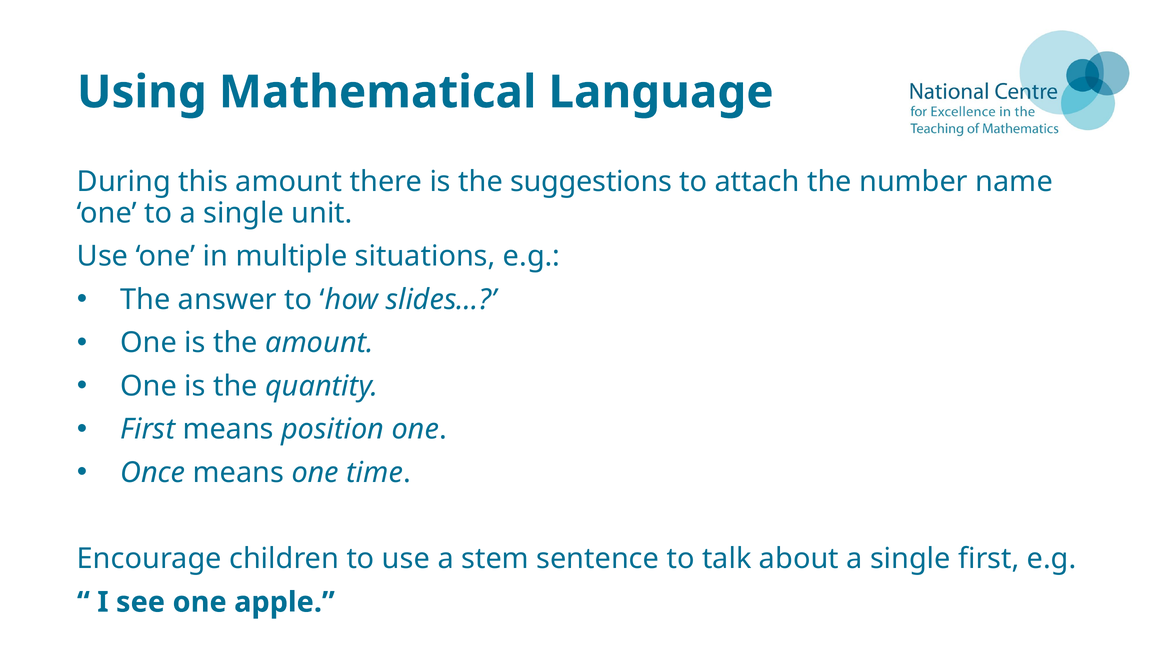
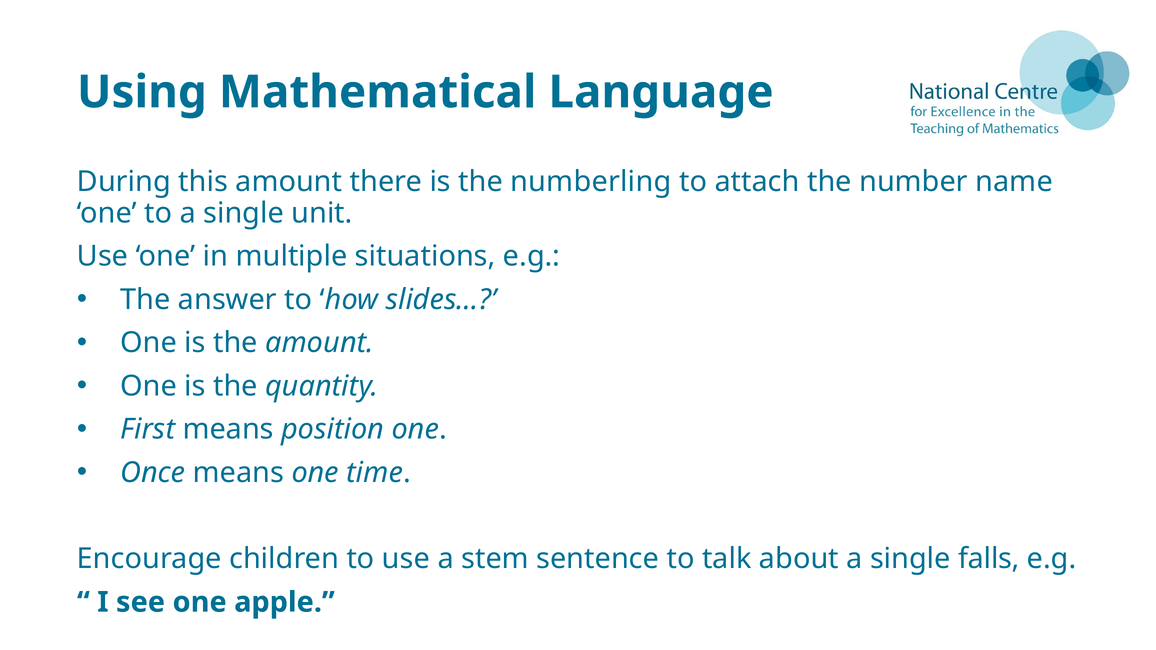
suggestions: suggestions -> numberling (591, 182)
single first: first -> falls (989, 559)
